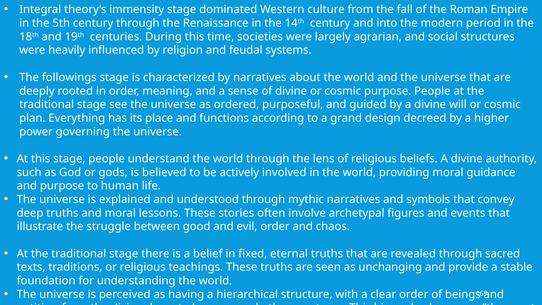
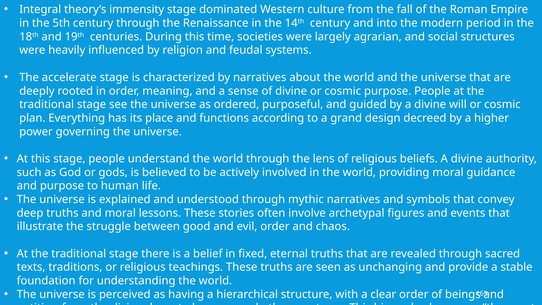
followings: followings -> accelerate (69, 77)
